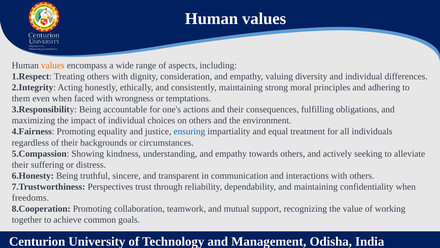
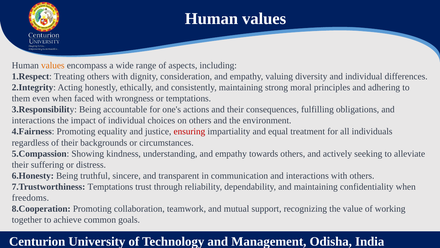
maximizing: maximizing -> interactions (33, 120)
ensuring colour: blue -> red (189, 131)
Perspectives: Perspectives -> Temptations (110, 186)
